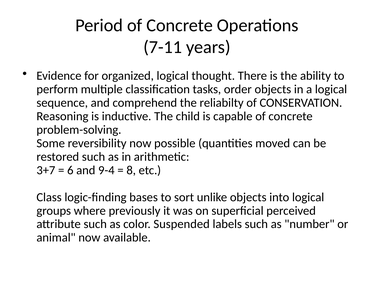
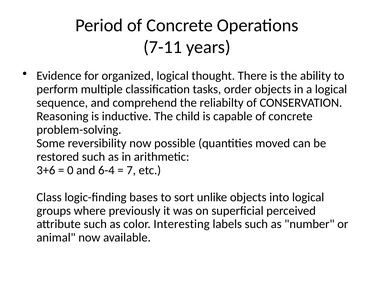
3+7: 3+7 -> 3+6 (46, 170)
6: 6 -> 0 (70, 170)
9-4: 9-4 -> 6-4 (106, 170)
8: 8 -> 7 (131, 170)
Suspended: Suspended -> Interesting (182, 224)
